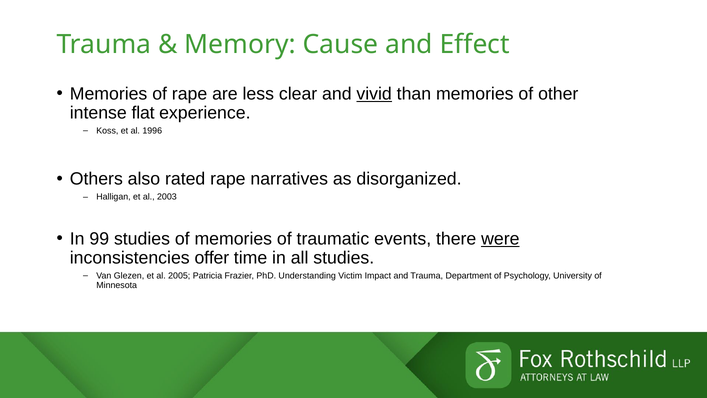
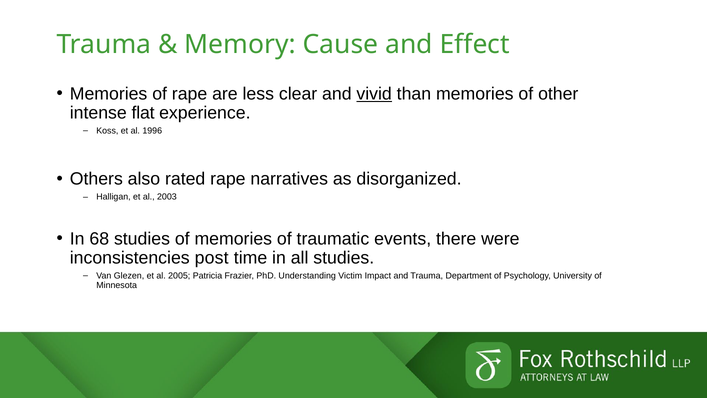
99: 99 -> 68 (99, 239)
were underline: present -> none (500, 239)
offer: offer -> post (212, 258)
